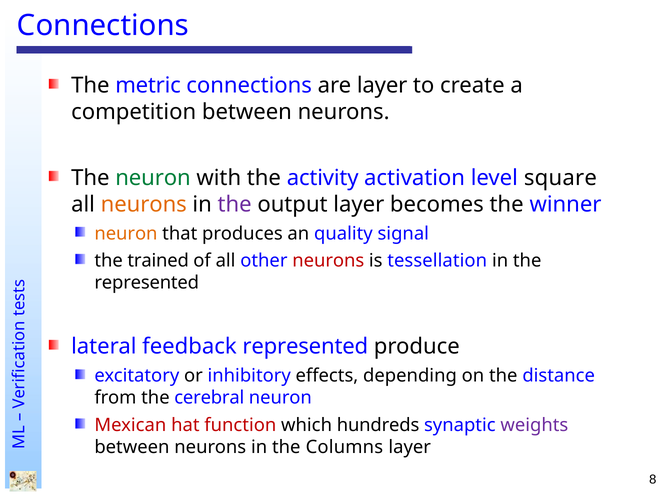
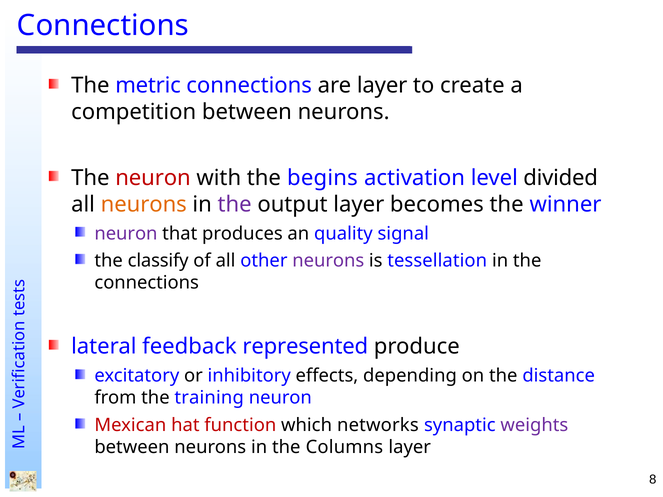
neuron colour: green -> red (153, 178)
activity: activity -> begins (322, 178)
square: square -> divided (561, 178)
neuron colour: orange -> purple (126, 234)
trained: trained -> classify (158, 261)
neurons colour: red -> purple (328, 261)
represented: represented -> connections (147, 283)
cerebral: cerebral -> training (209, 398)
hundreds: hundreds -> networks (378, 425)
